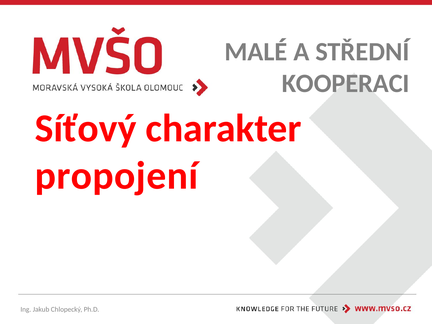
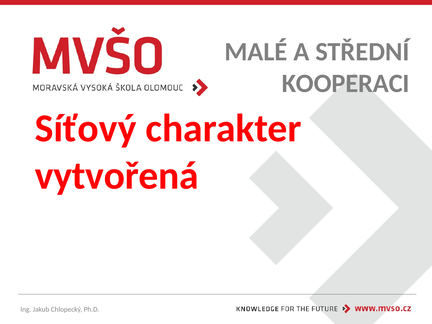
propojení: propojení -> vytvořená (117, 176)
